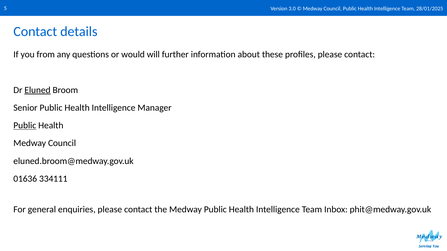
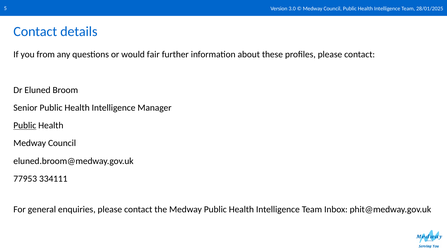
will: will -> fair (153, 55)
Eluned underline: present -> none (37, 90)
01636: 01636 -> 77953 (25, 179)
